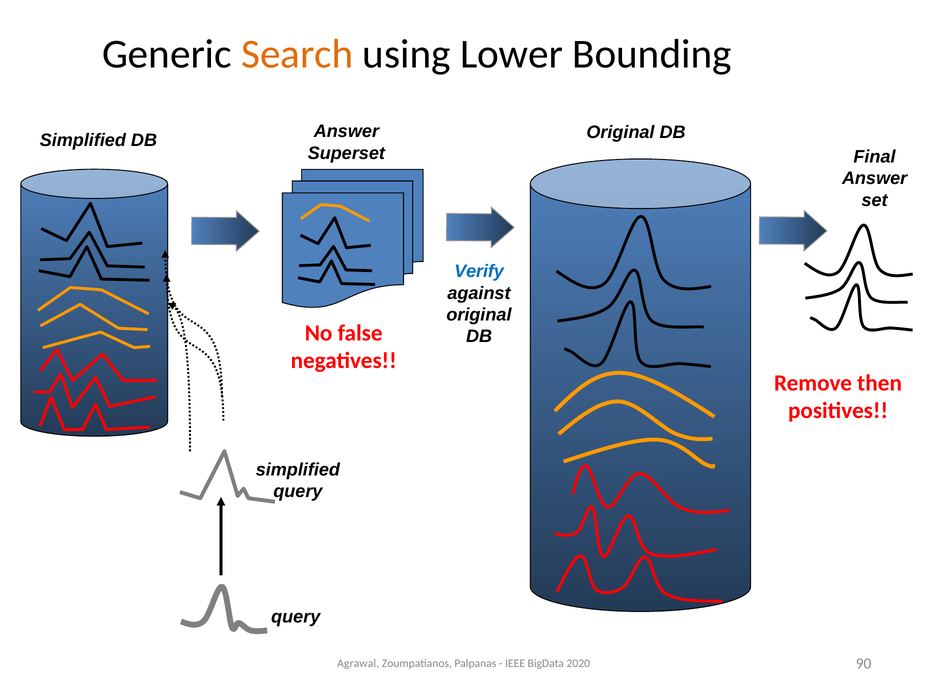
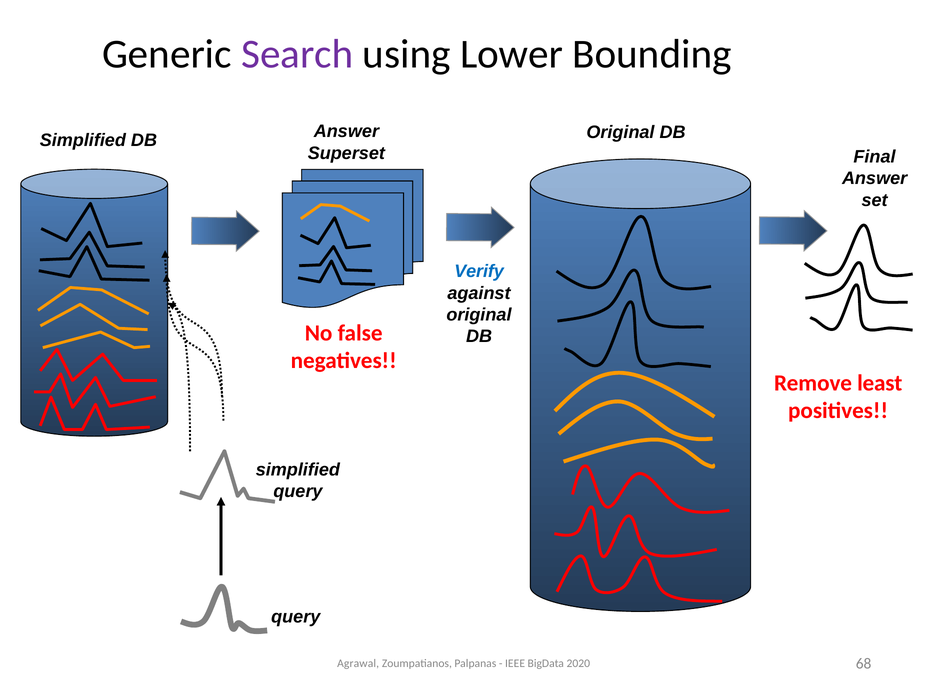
Search colour: orange -> purple (297, 54)
then: then -> least (880, 383)
90: 90 -> 68 (864, 664)
